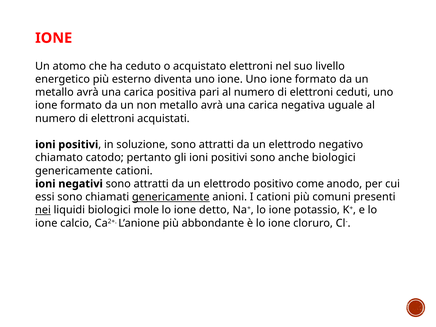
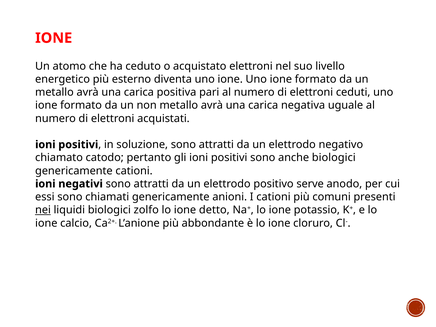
come: come -> serve (310, 184)
genericamente underline: present -> none (171, 197)
mole: mole -> zolfo (146, 210)
